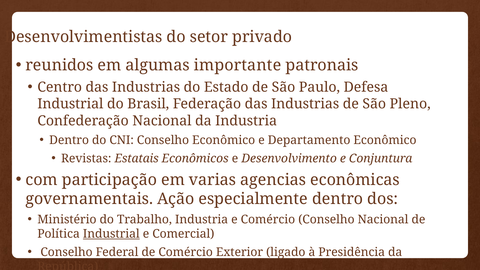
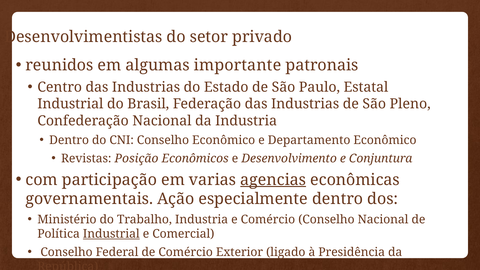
Defesa: Defesa -> Estatal (366, 87)
Estatais: Estatais -> Posição (136, 159)
agencias underline: none -> present (273, 180)
